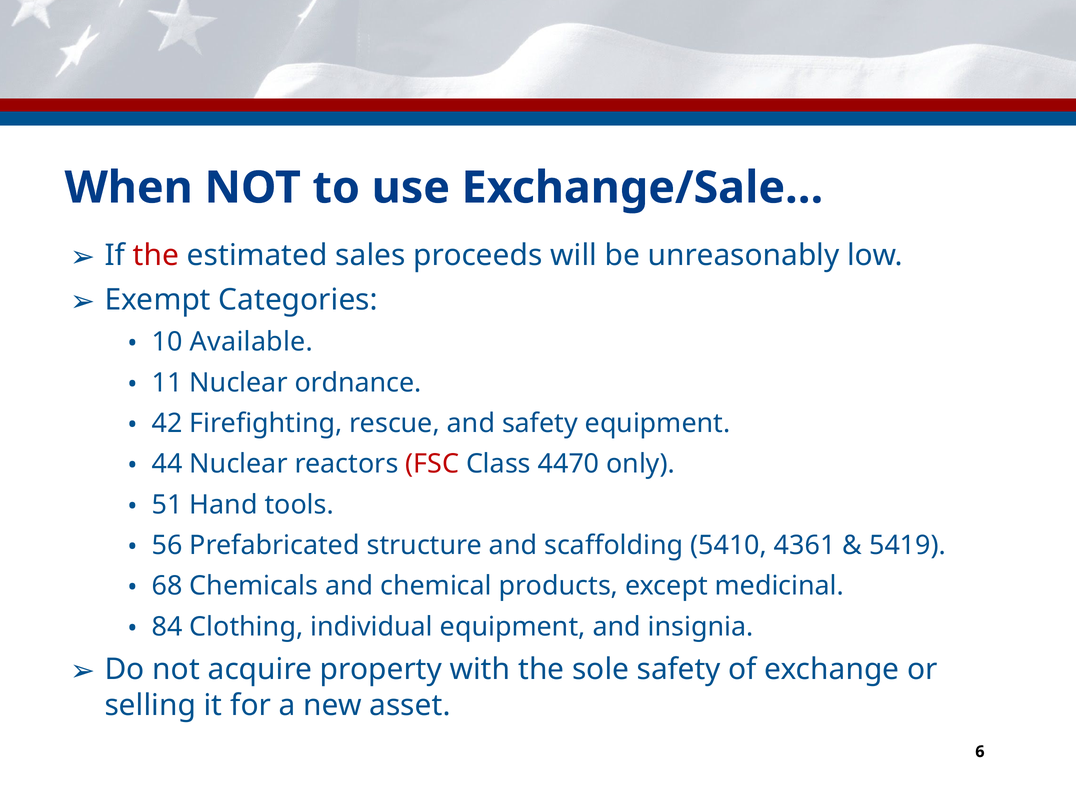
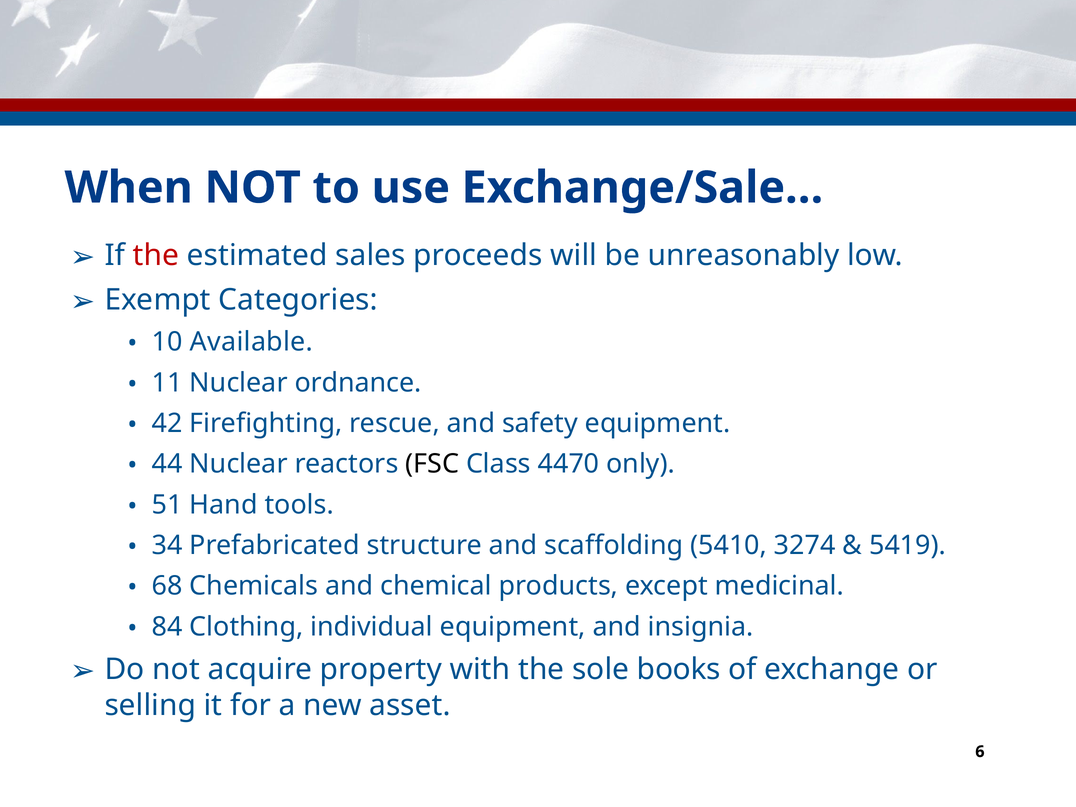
FSC colour: red -> black (432, 464)
56: 56 -> 34 (167, 545)
4361: 4361 -> 3274 (805, 545)
sole safety: safety -> books (679, 669)
